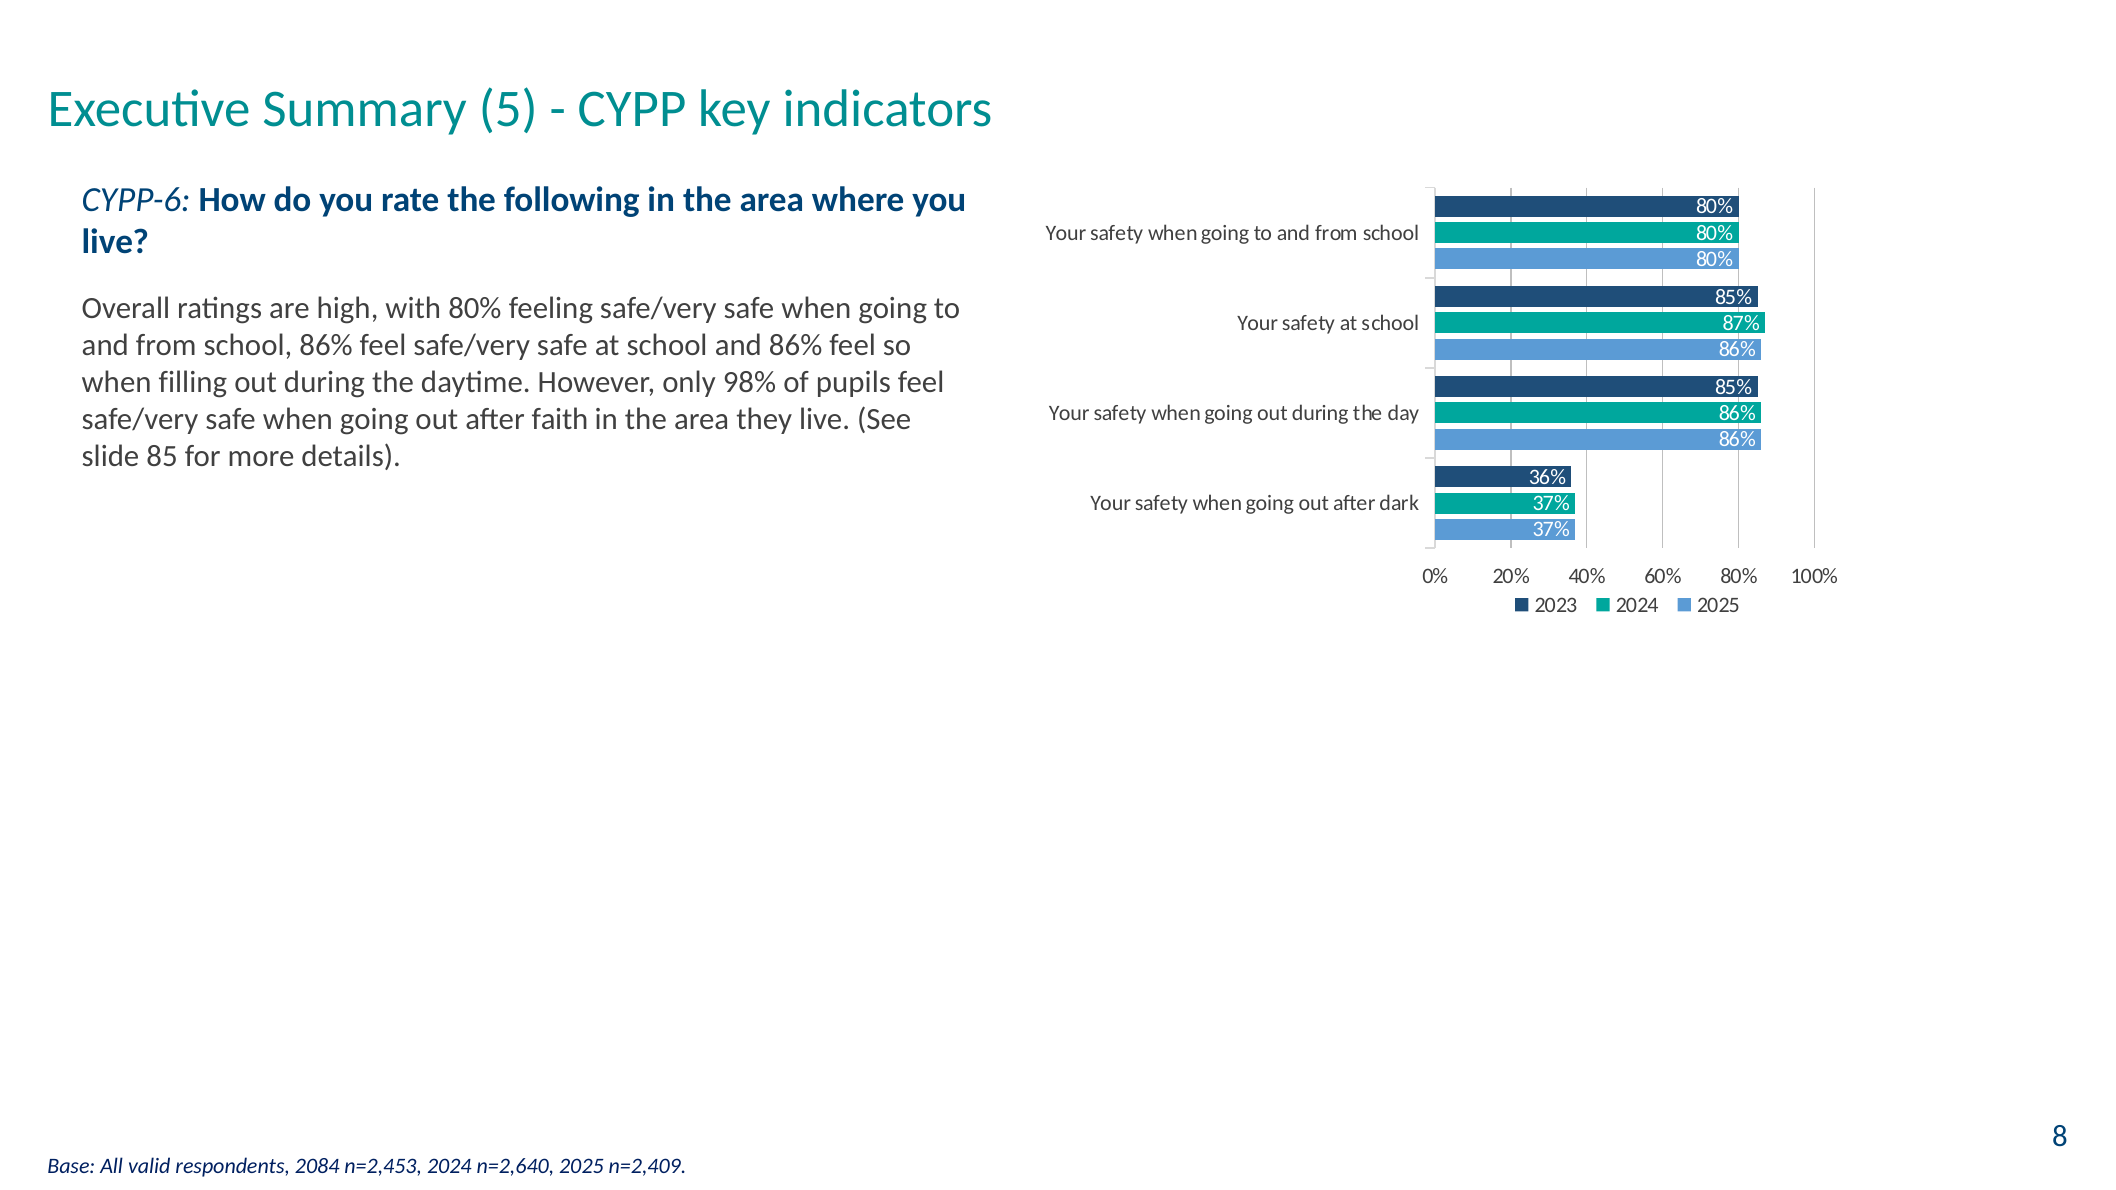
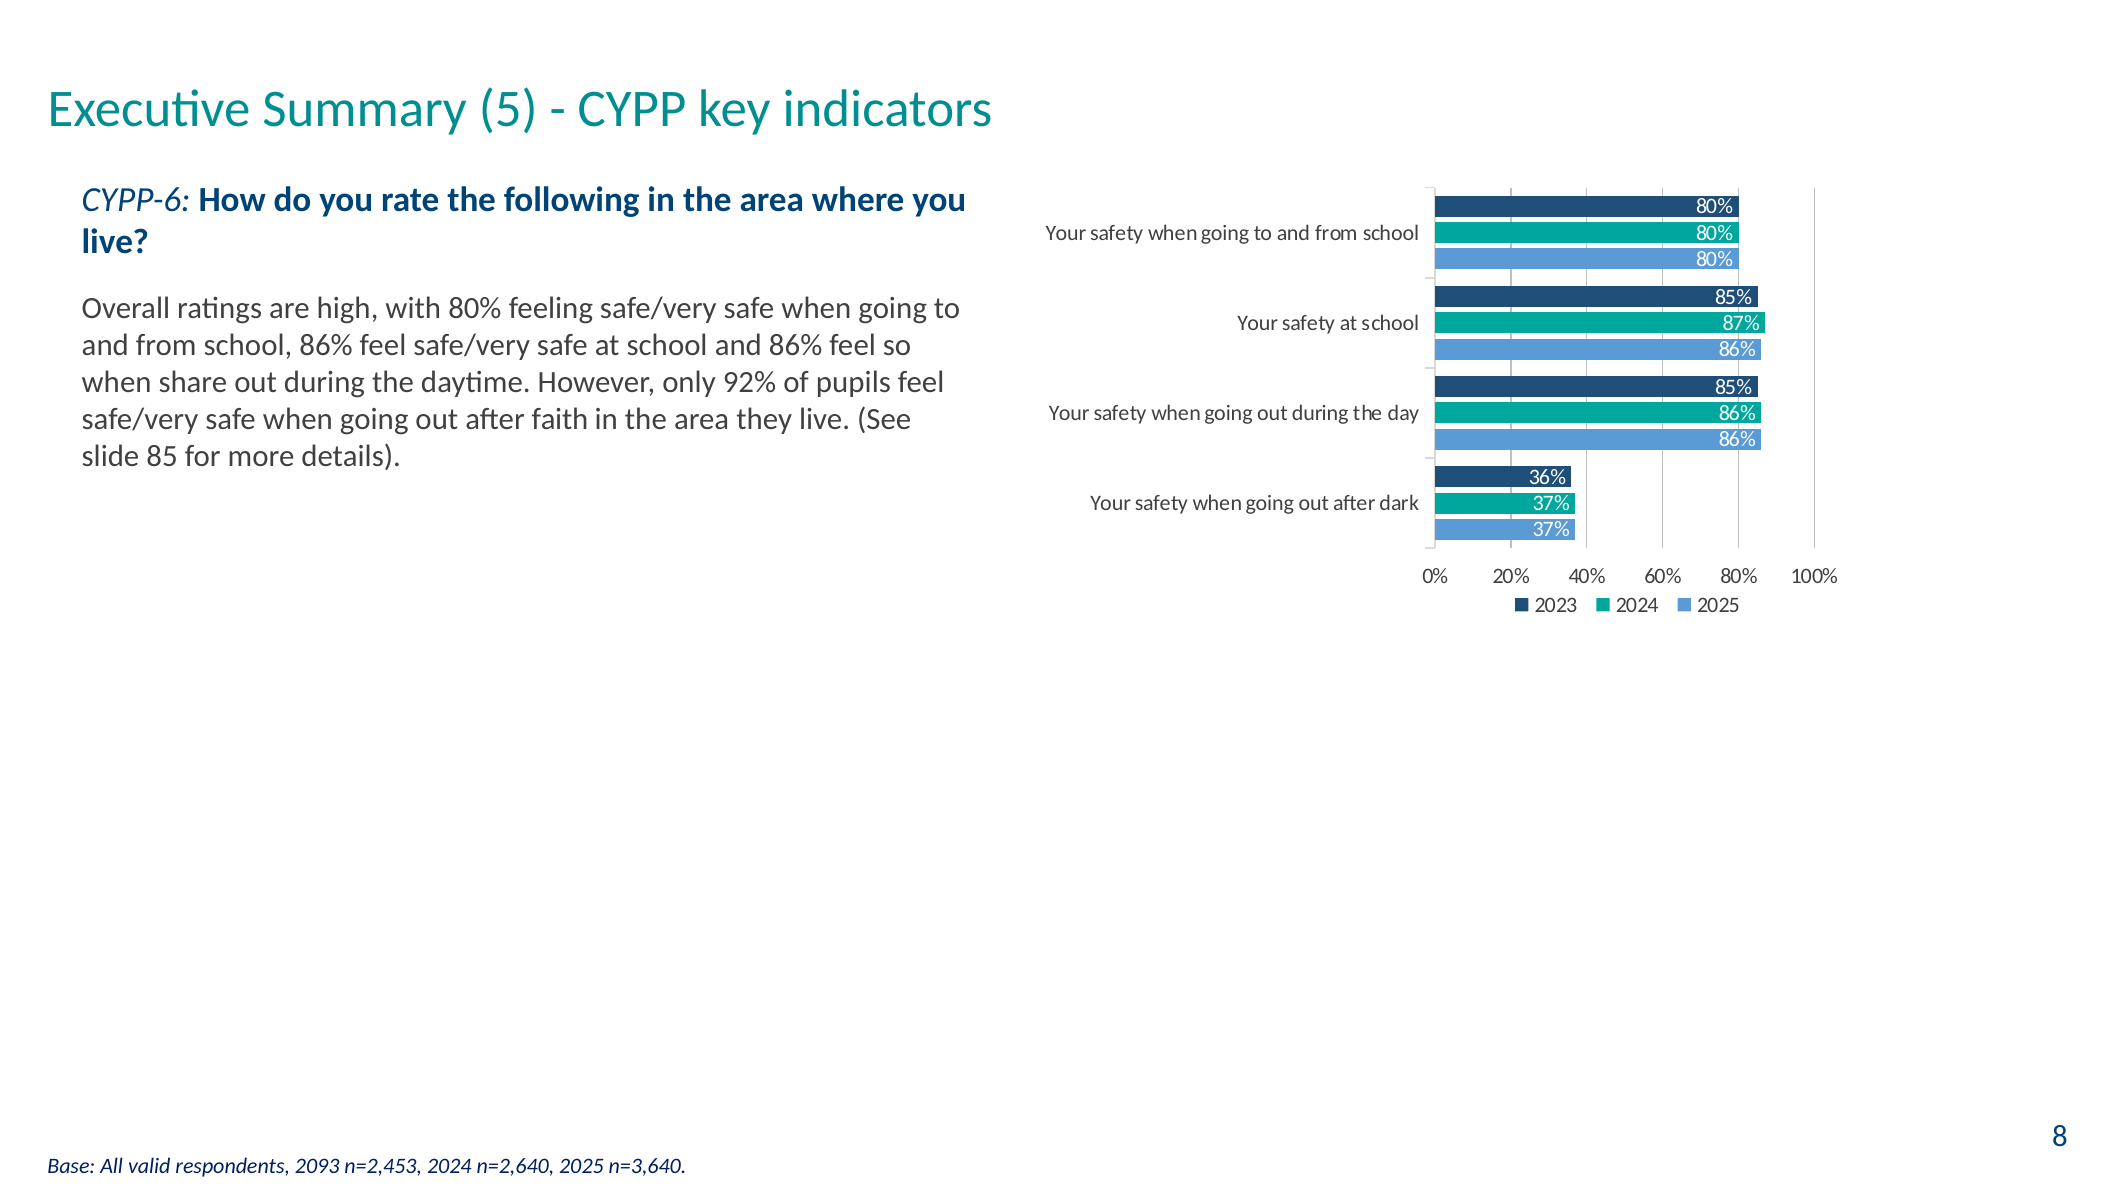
filling: filling -> share (193, 382)
98%: 98% -> 92% (749, 382)
2084: 2084 -> 2093 (317, 1166)
n=2,409: n=2,409 -> n=3,640 (648, 1166)
